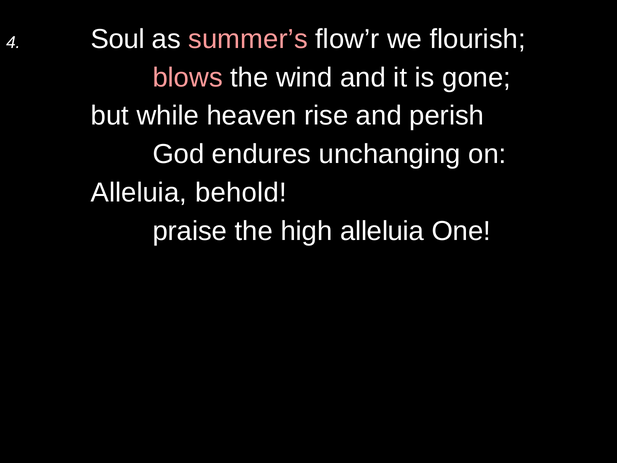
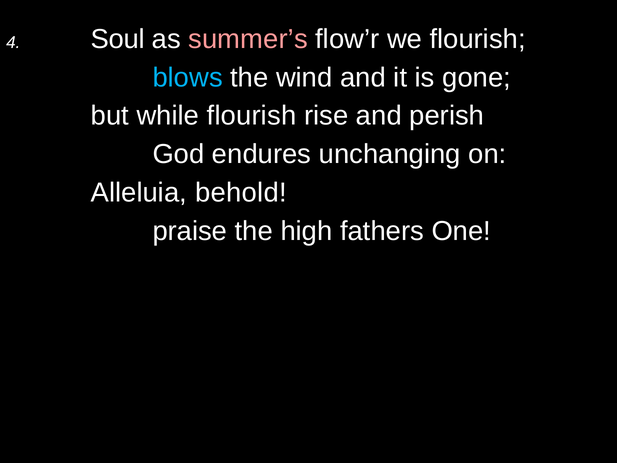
blows colour: pink -> light blue (188, 77)
while heaven: heaven -> flourish (252, 116)
high alleluia: alleluia -> fathers (382, 231)
